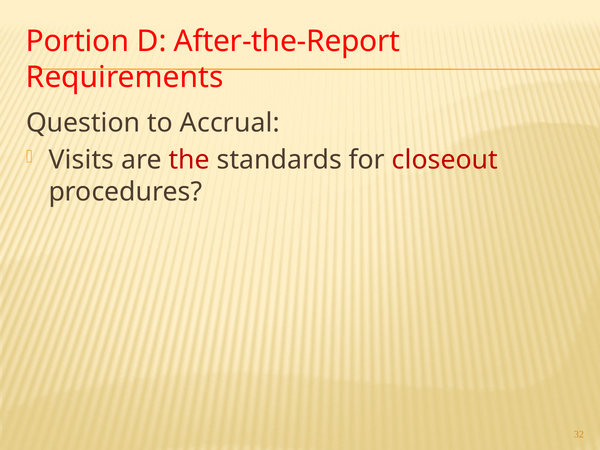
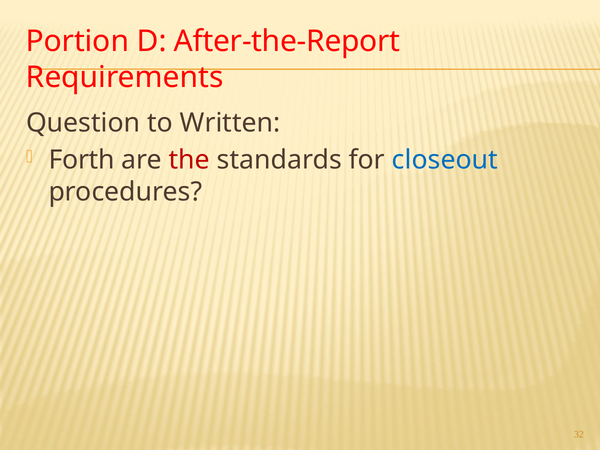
Accrual: Accrual -> Written (230, 123)
Visits: Visits -> Forth (82, 160)
closeout colour: red -> blue (445, 160)
